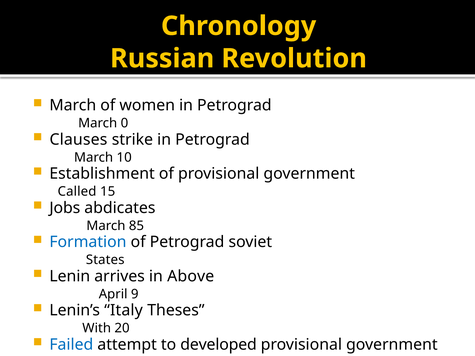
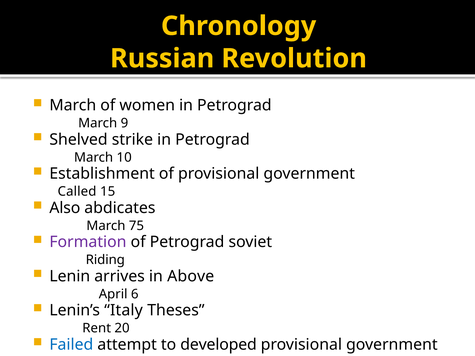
0: 0 -> 9 (124, 123)
Clauses: Clauses -> Shelved (79, 140)
Jobs: Jobs -> Also (65, 208)
85: 85 -> 75 (136, 226)
Formation colour: blue -> purple (88, 242)
States: States -> Riding (105, 260)
9: 9 -> 6 (135, 294)
With: With -> Rent (97, 328)
